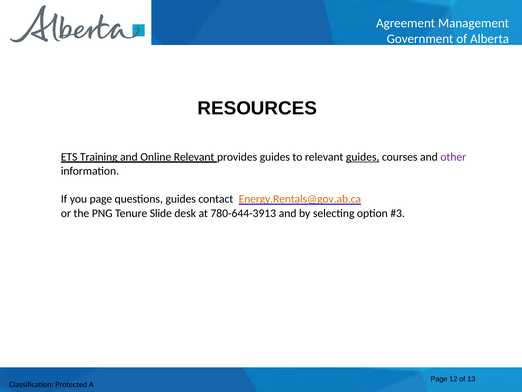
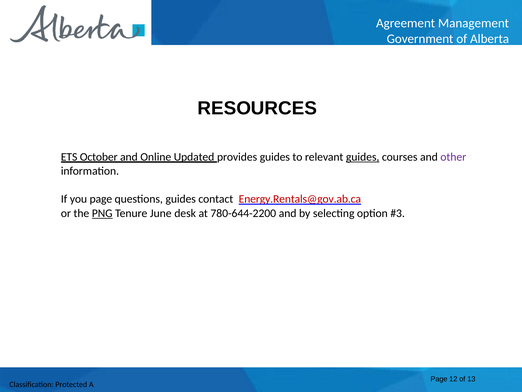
Training: Training -> October (99, 157)
Online Relevant: Relevant -> Updated (194, 157)
Energy.Rentals@gov.ab.ca colour: orange -> red (300, 199)
PNG underline: none -> present (102, 213)
Slide: Slide -> June (161, 213)
780-644-3913: 780-644-3913 -> 780-644-2200 (243, 213)
